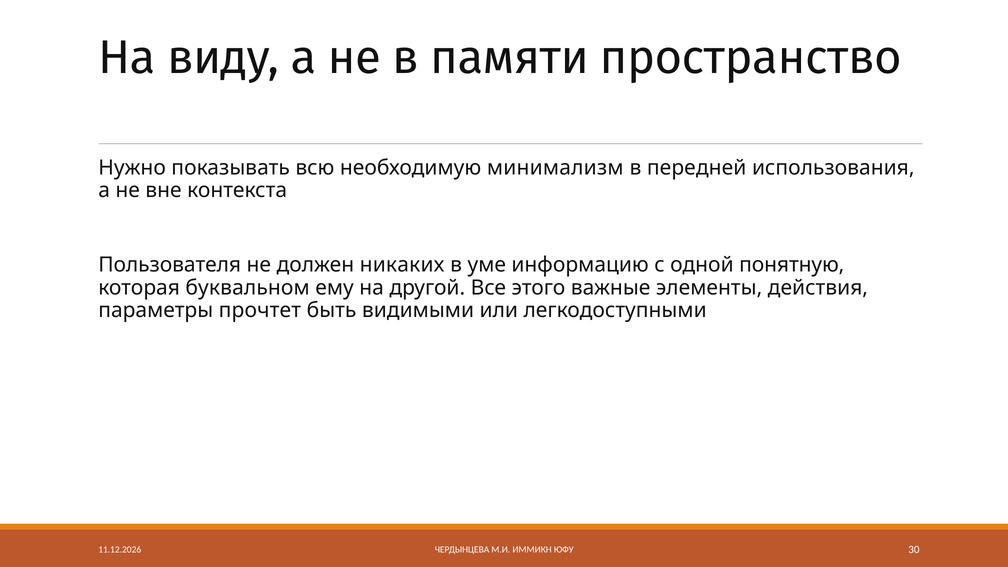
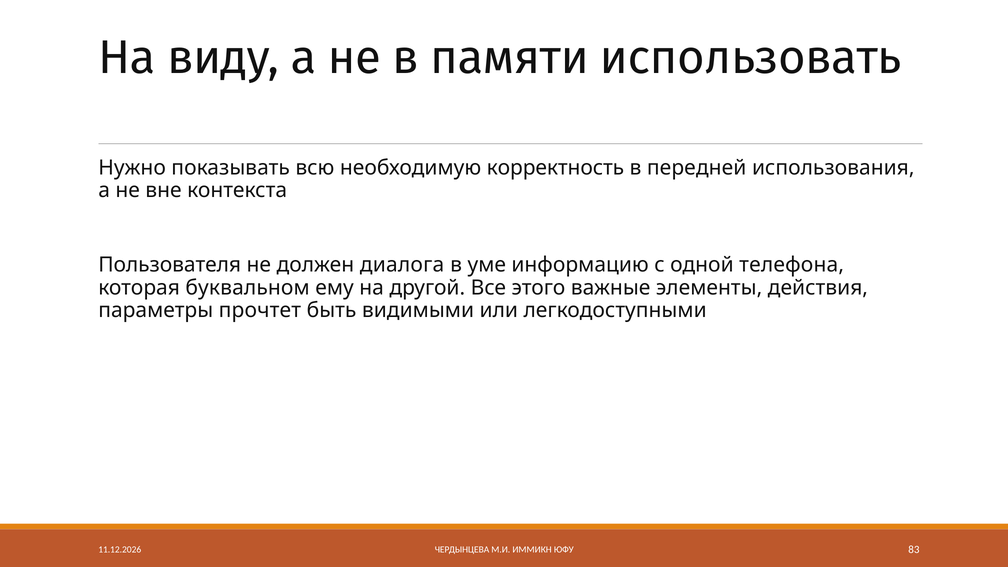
пространство: пространство -> использовать (751, 58)
минимализм: минимализм -> корректность (555, 168)
никаких: никаких -> диалога (402, 265)
понятную: понятную -> телефона (792, 265)
30: 30 -> 83 (914, 550)
